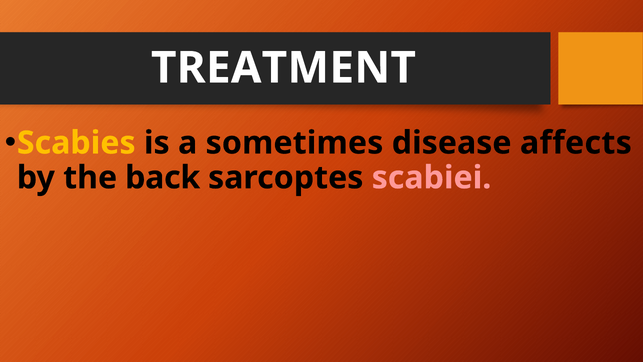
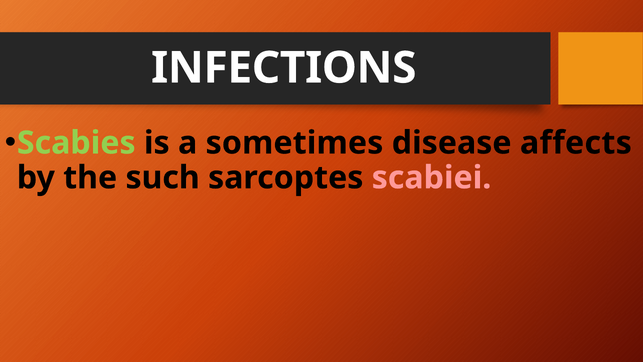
TREATMENT: TREATMENT -> INFECTIONS (284, 68)
Scabies colour: yellow -> light green (76, 143)
back: back -> such (163, 178)
